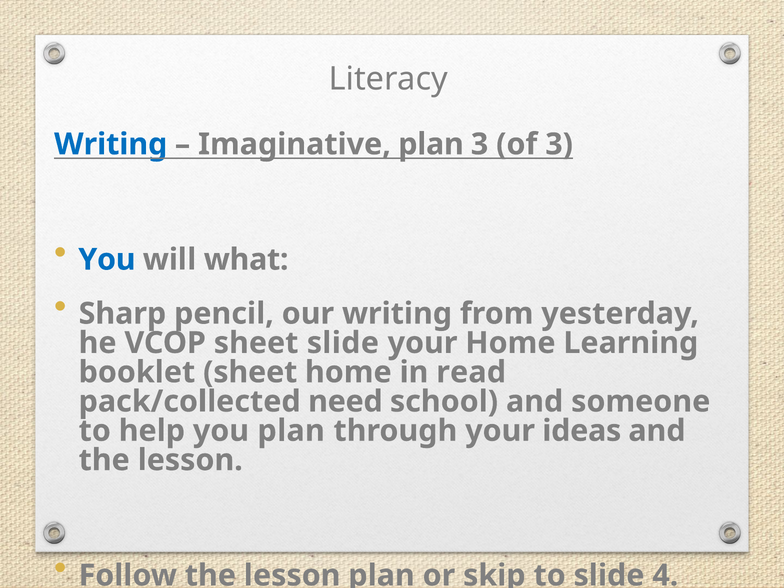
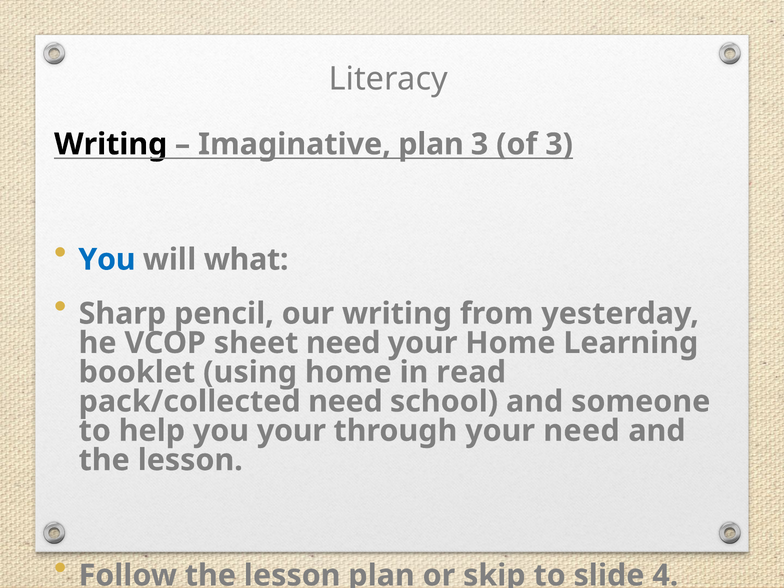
Writing colour: blue -> black (111, 144)
sheet slide: slide -> need (343, 343)
booklet sheet: sheet -> using (250, 372)
you plan: plan -> your (291, 431)
your ideas: ideas -> need (582, 431)
